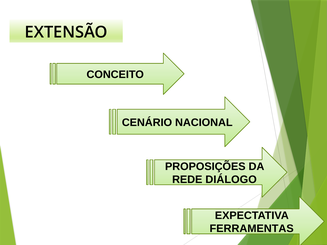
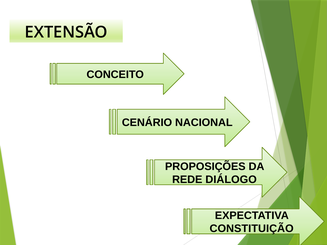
FERRAMENTAS: FERRAMENTAS -> CONSTITUIÇÃO (252, 229)
